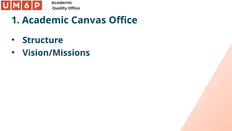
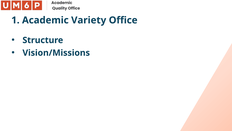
Canvas: Canvas -> Variety (89, 20)
